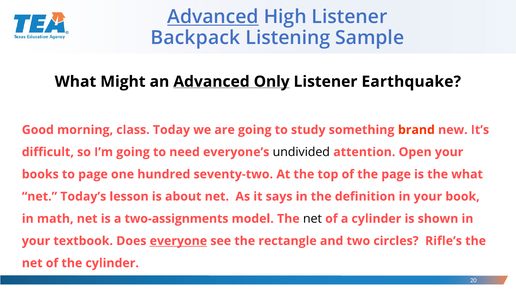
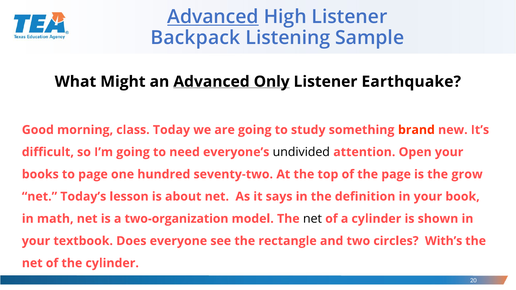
the what: what -> grow (467, 174)
two-assignments: two-assignments -> two-organization (177, 219)
everyone underline: present -> none (178, 241)
Rifle’s: Rifle’s -> With’s (444, 241)
